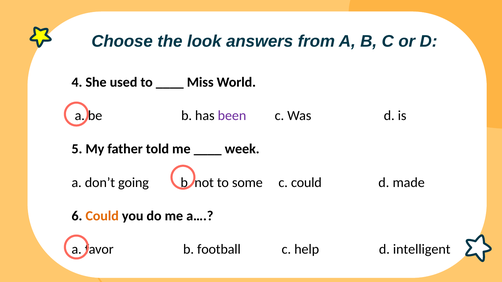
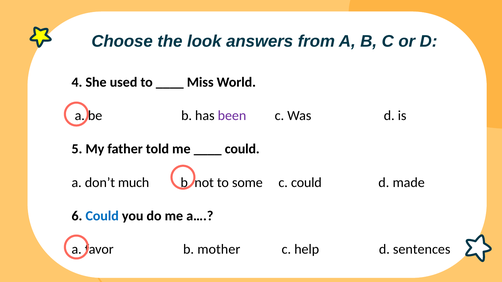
week: week -> could (242, 149)
going: going -> much (134, 183)
Could colour: orange -> blue (102, 216)
football: football -> mother (219, 250)
intelligent: intelligent -> sentences (422, 250)
